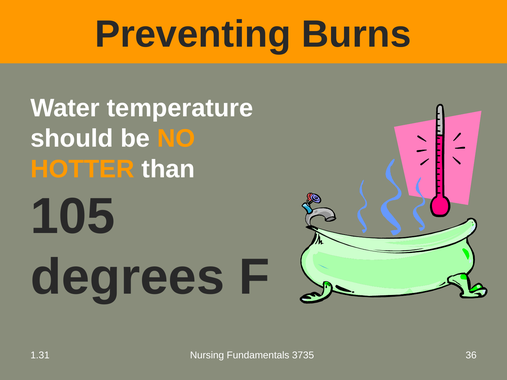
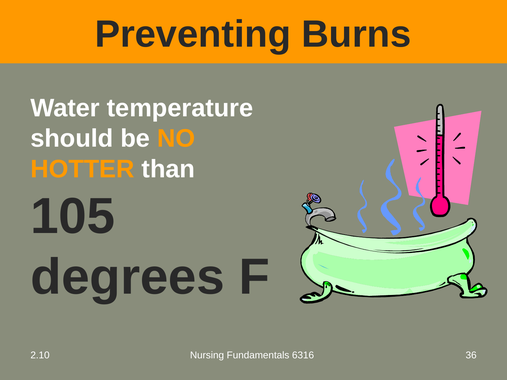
1.31: 1.31 -> 2.10 (40, 355)
3735: 3735 -> 6316 (303, 355)
